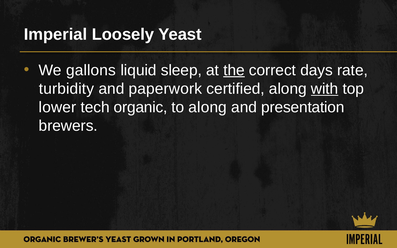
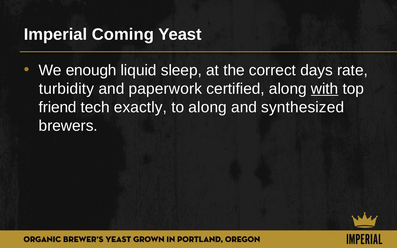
Loosely: Loosely -> Coming (123, 34)
gallons: gallons -> enough (91, 70)
the underline: present -> none (234, 70)
lower: lower -> friend (58, 107)
organic: organic -> exactly (140, 107)
presentation: presentation -> synthesized (303, 107)
